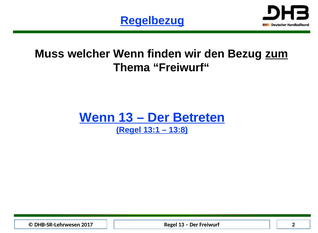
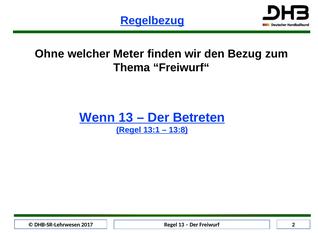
Muss: Muss -> Ohne (50, 54)
welcher Wenn: Wenn -> Meter (129, 54)
zum underline: present -> none (277, 54)
